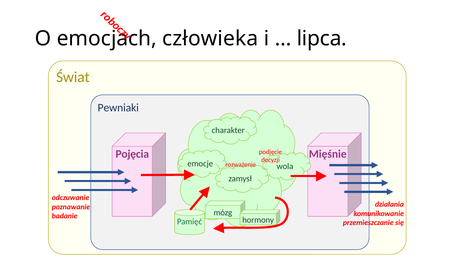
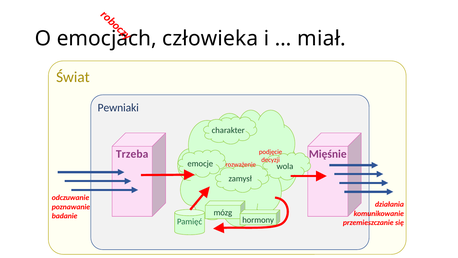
lipca: lipca -> miał (322, 38)
Pojęcia: Pojęcia -> Trzeba (132, 154)
